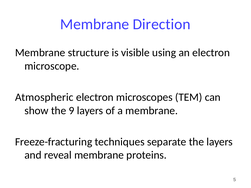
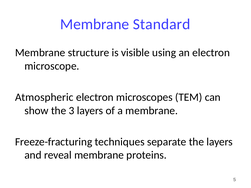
Direction: Direction -> Standard (162, 24)
9: 9 -> 3 (72, 111)
